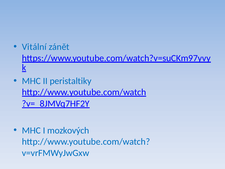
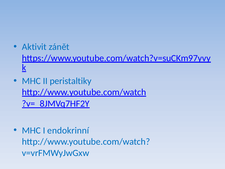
Vitální: Vitální -> Aktivit (34, 47)
mozkových: mozkových -> endokrinní (68, 130)
